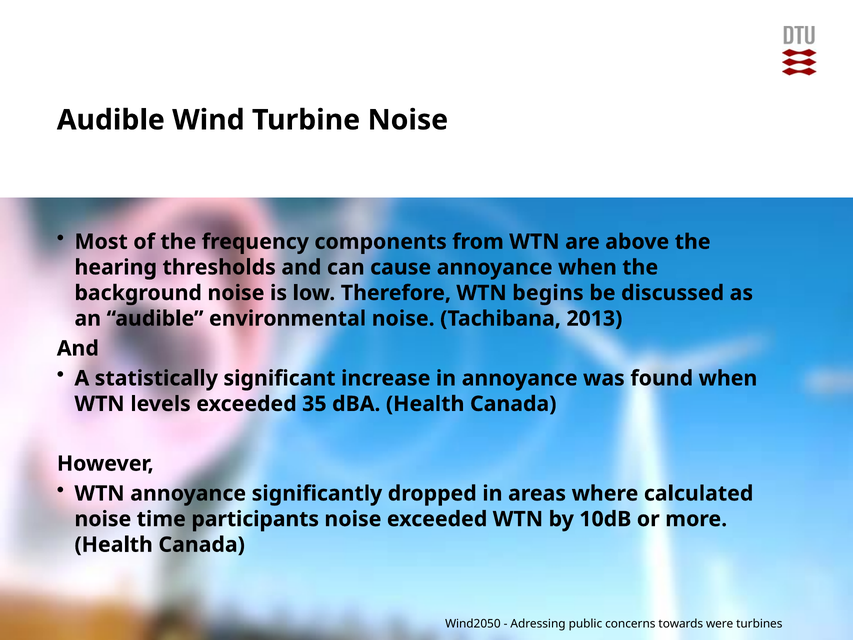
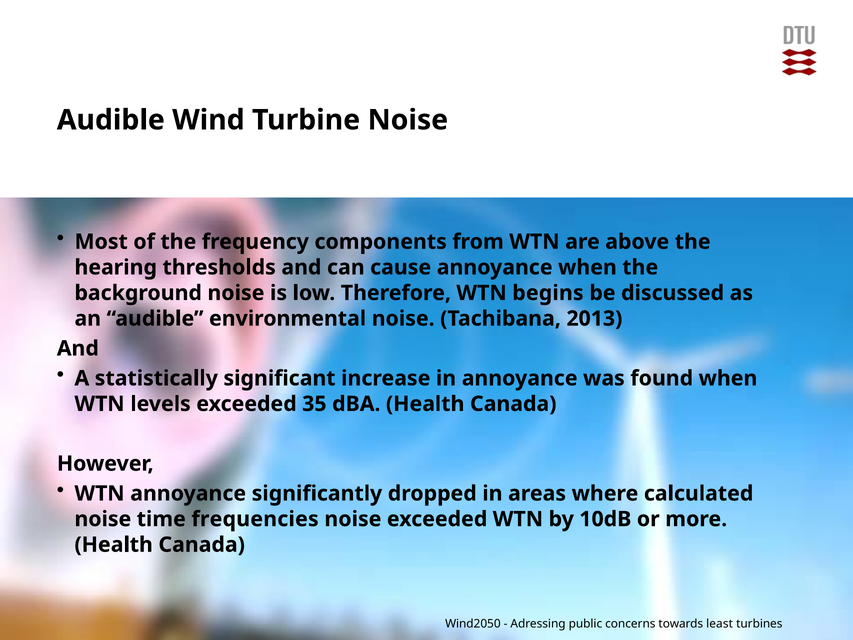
participants: participants -> frequencies (255, 519)
were: were -> least (720, 623)
